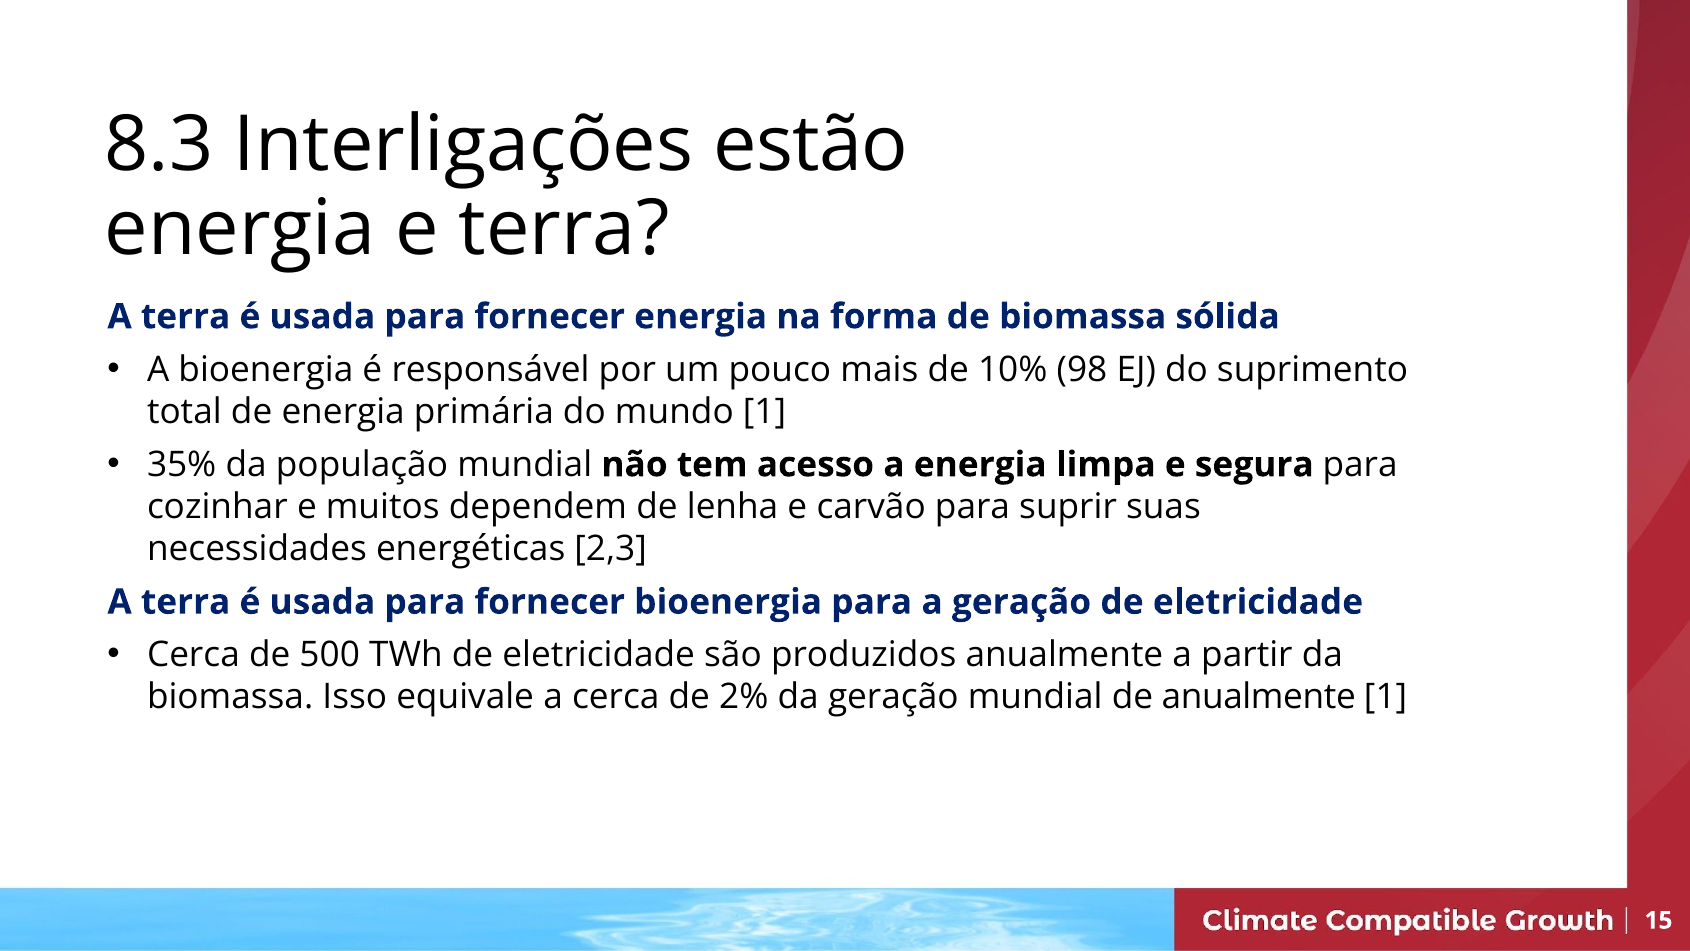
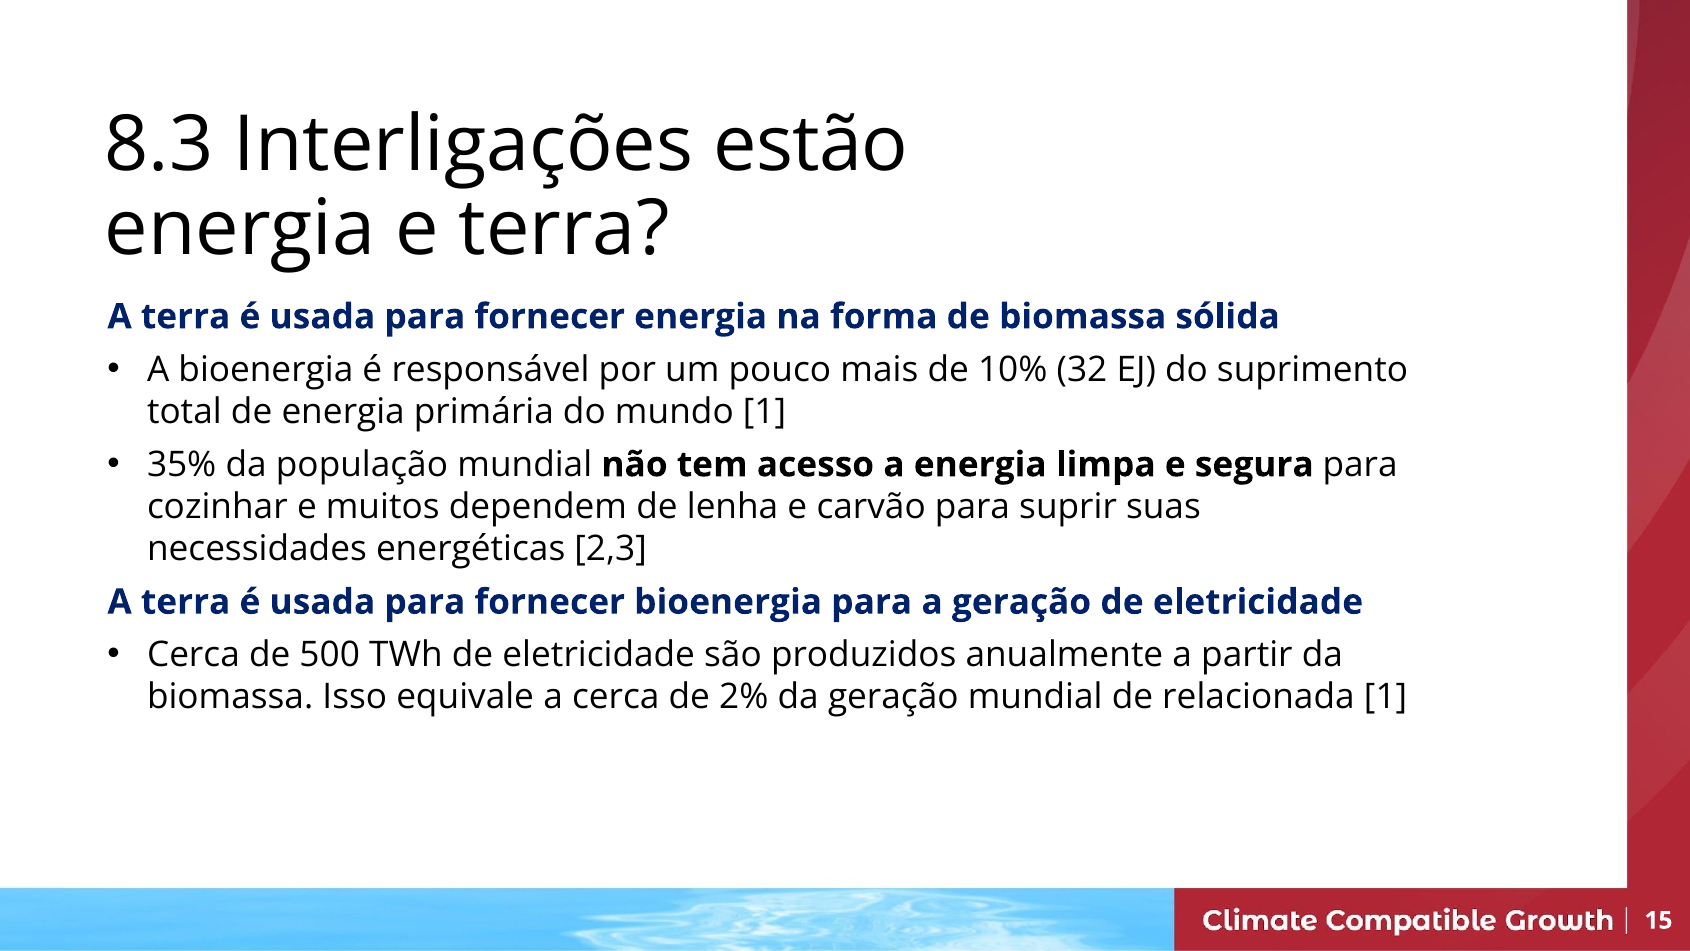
98: 98 -> 32 (1082, 369)
de anualmente: anualmente -> relacionada (1258, 697)
